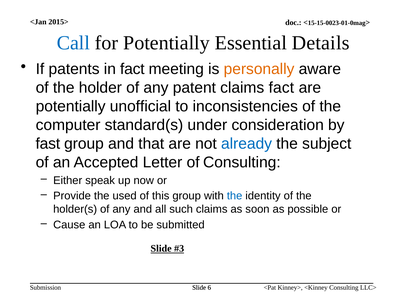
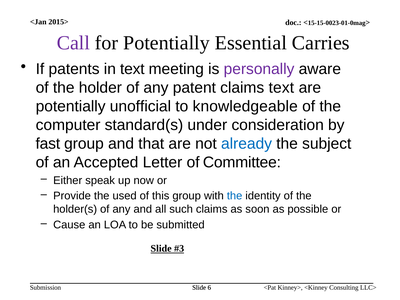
Call colour: blue -> purple (73, 43)
Details: Details -> Carries (321, 43)
in fact: fact -> text (132, 69)
personally colour: orange -> purple (259, 69)
claims fact: fact -> text (281, 88)
inconsistencies: inconsistencies -> knowledgeable (245, 106)
of Consulting: Consulting -> Committee (242, 162)
